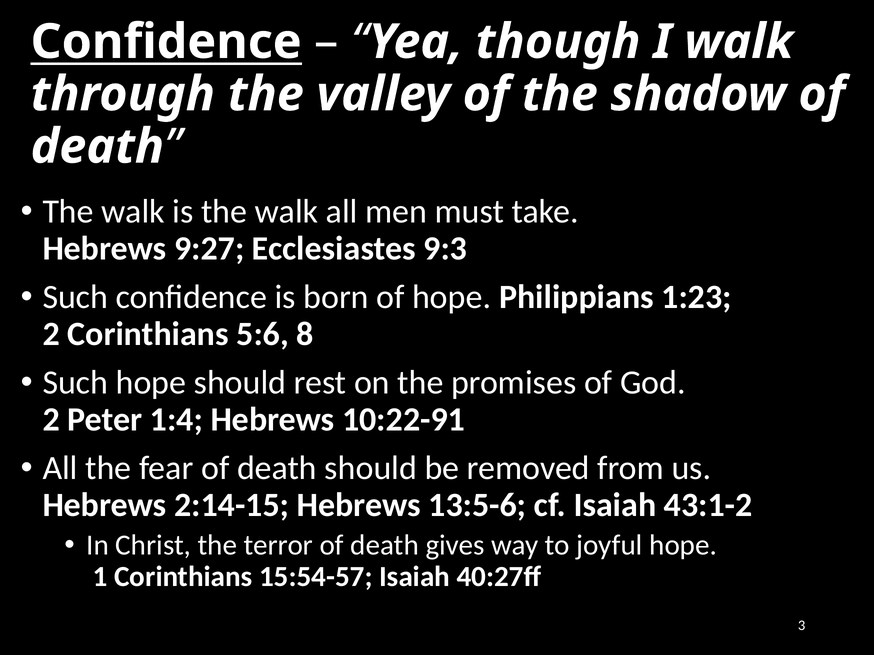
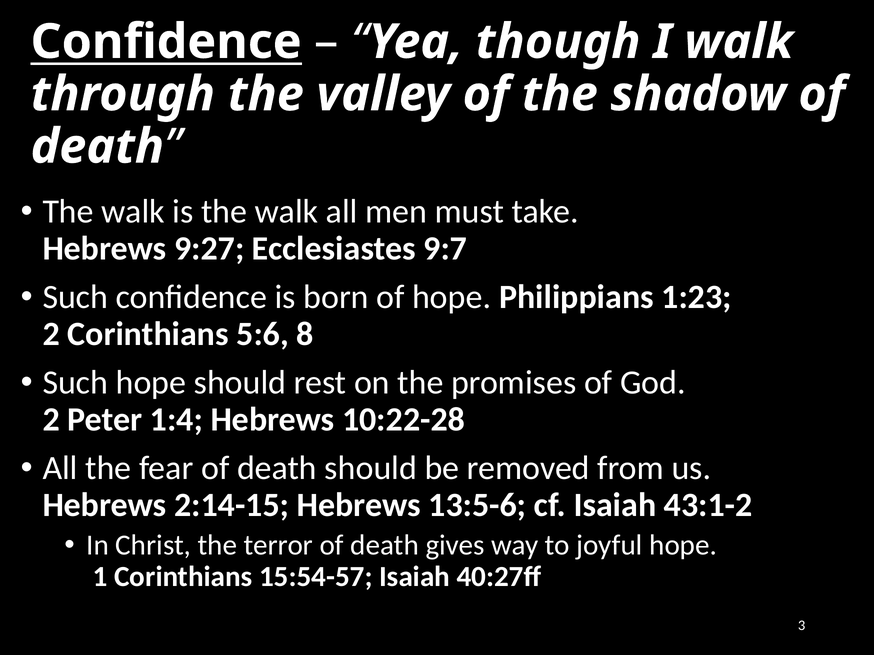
9:3: 9:3 -> 9:7 (445, 249)
10:22-91: 10:22-91 -> 10:22-28 (404, 420)
